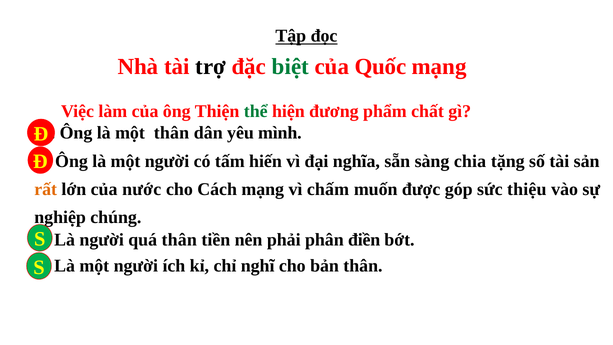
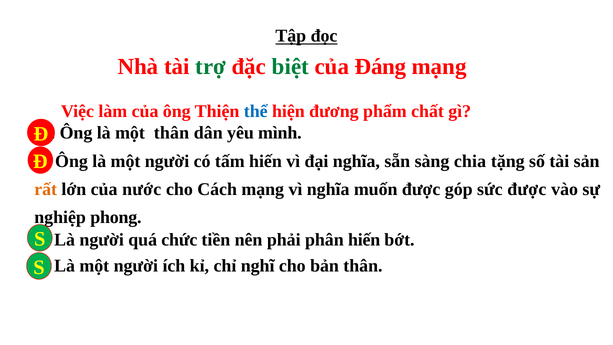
trợ colour: black -> green (211, 67)
Quốc: Quốc -> Đáng (380, 67)
thể colour: green -> blue (256, 111)
vì chấm: chấm -> nghĩa (328, 189)
sức thiệu: thiệu -> được (527, 189)
chúng: chúng -> phong (116, 217)
quá thân: thân -> chức (179, 240)
phân điền: điền -> hiến (364, 240)
